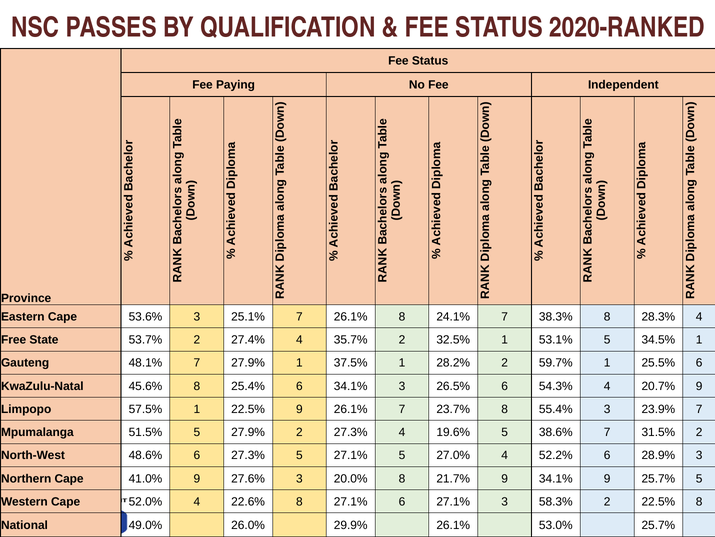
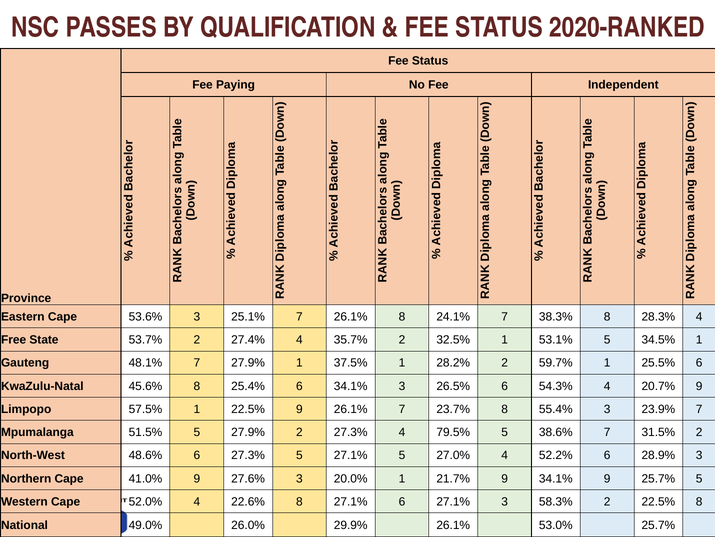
19.6%: 19.6% -> 79.5% (453, 432)
20.0% 8: 8 -> 1 (402, 478)
